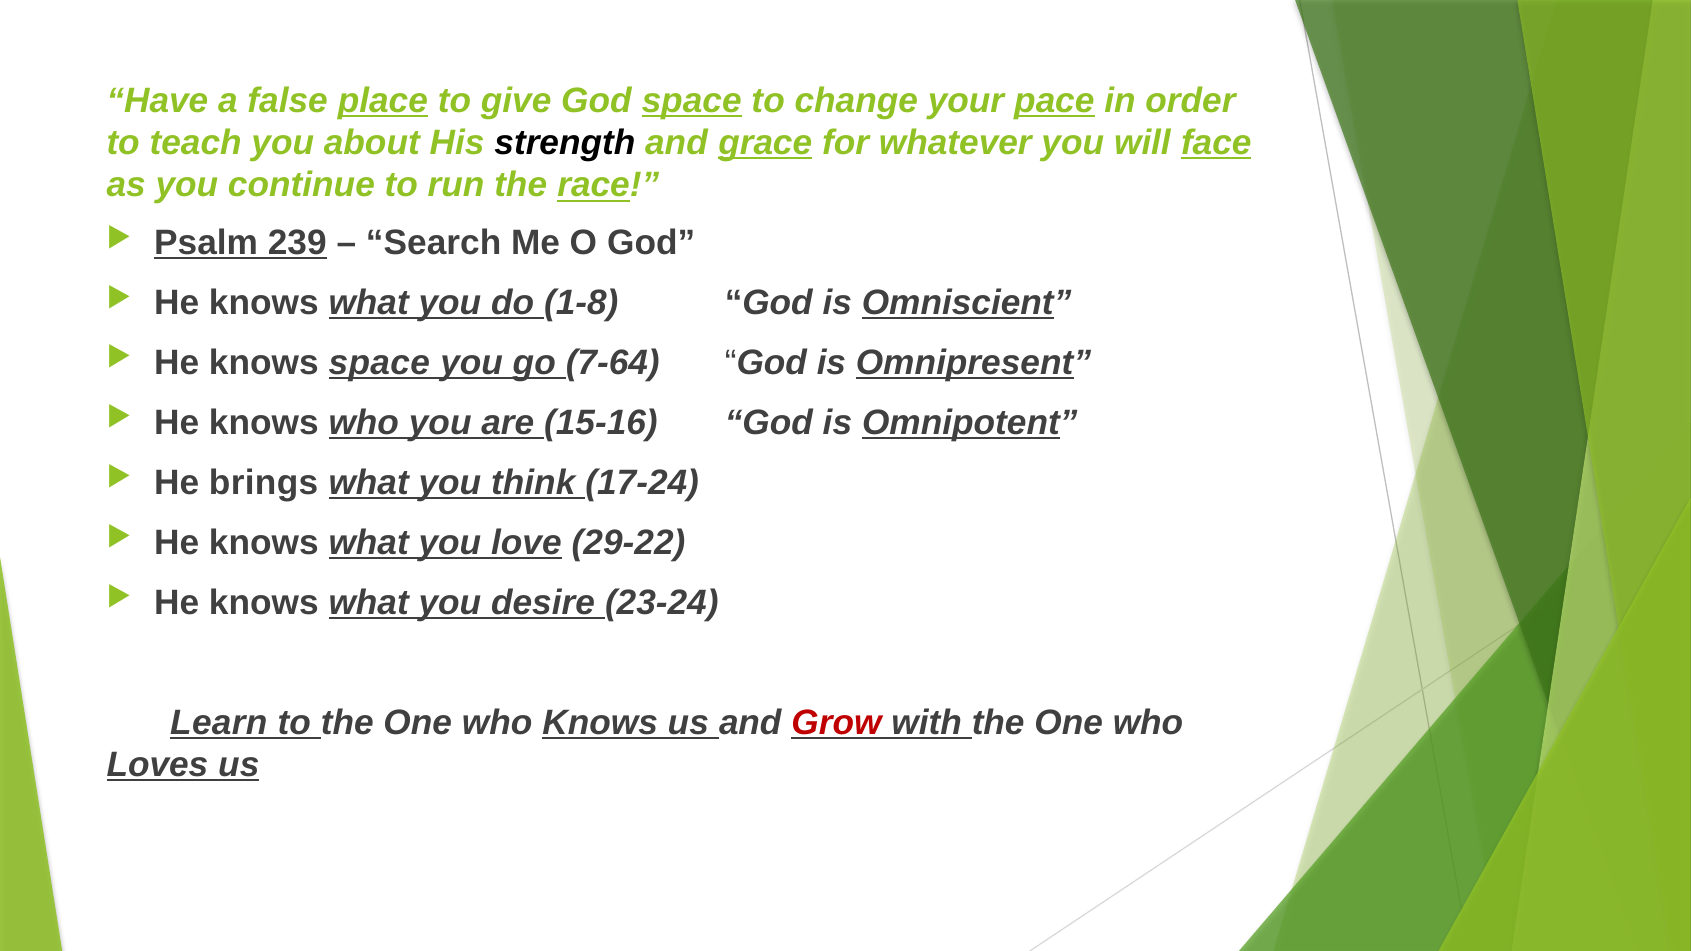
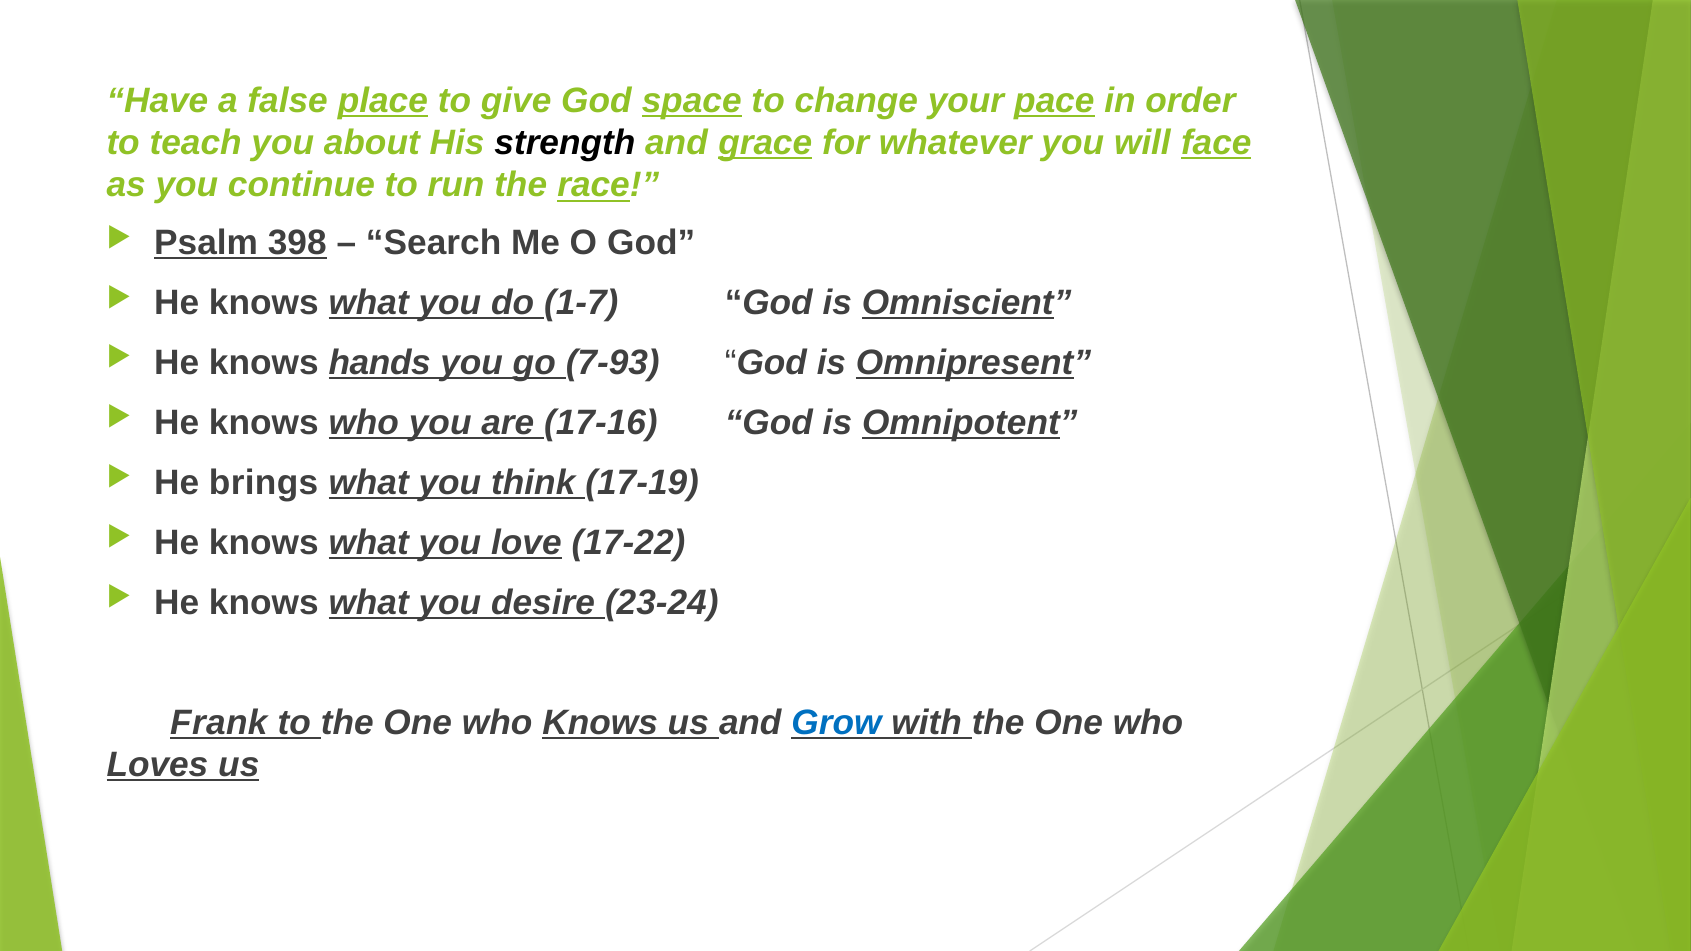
239: 239 -> 398 (297, 243)
1-8: 1-8 -> 1-7 (581, 303)
knows space: space -> hands (380, 363)
7-64: 7-64 -> 7-93 (613, 363)
15-16: 15-16 -> 17-16 (601, 423)
17-24: 17-24 -> 17-19 (642, 483)
29-22: 29-22 -> 17-22 (629, 543)
Learn: Learn -> Frank (219, 723)
Grow colour: red -> blue (836, 723)
